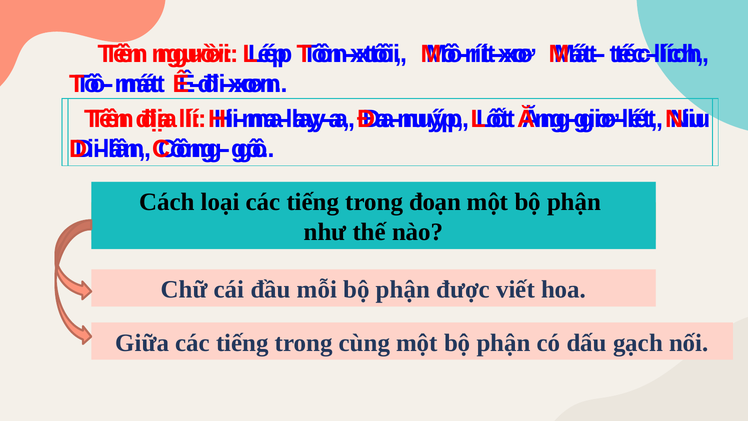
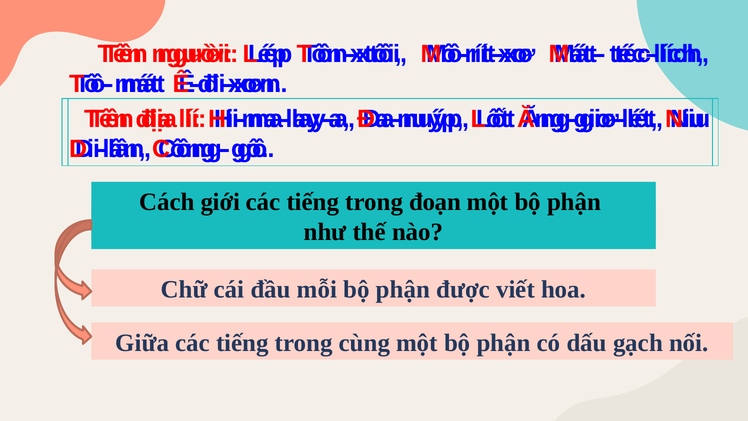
loại: loại -> giới (220, 202)
